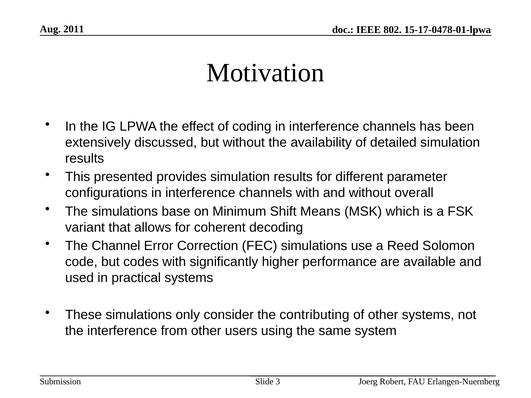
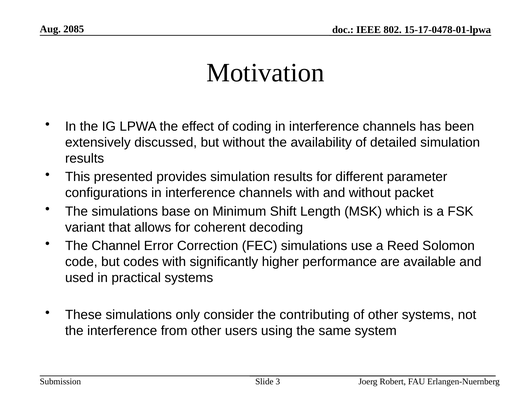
2011: 2011 -> 2085 (74, 29)
overall: overall -> packet (414, 193)
Means: Means -> Length (320, 212)
